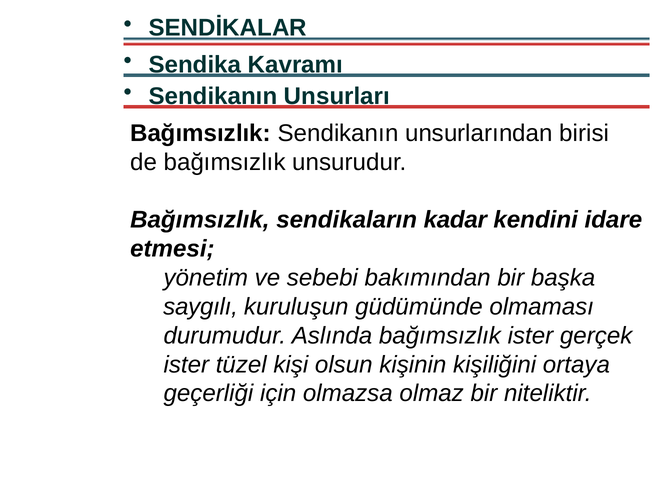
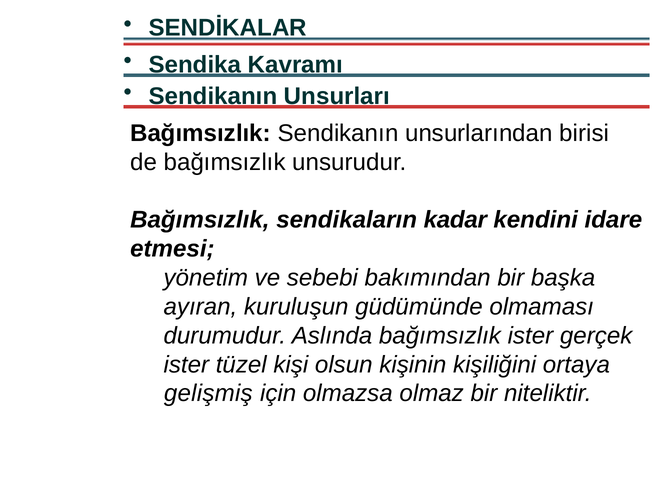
saygılı: saygılı -> ayıran (200, 307)
geçerliği: geçerliği -> gelişmiş (208, 393)
